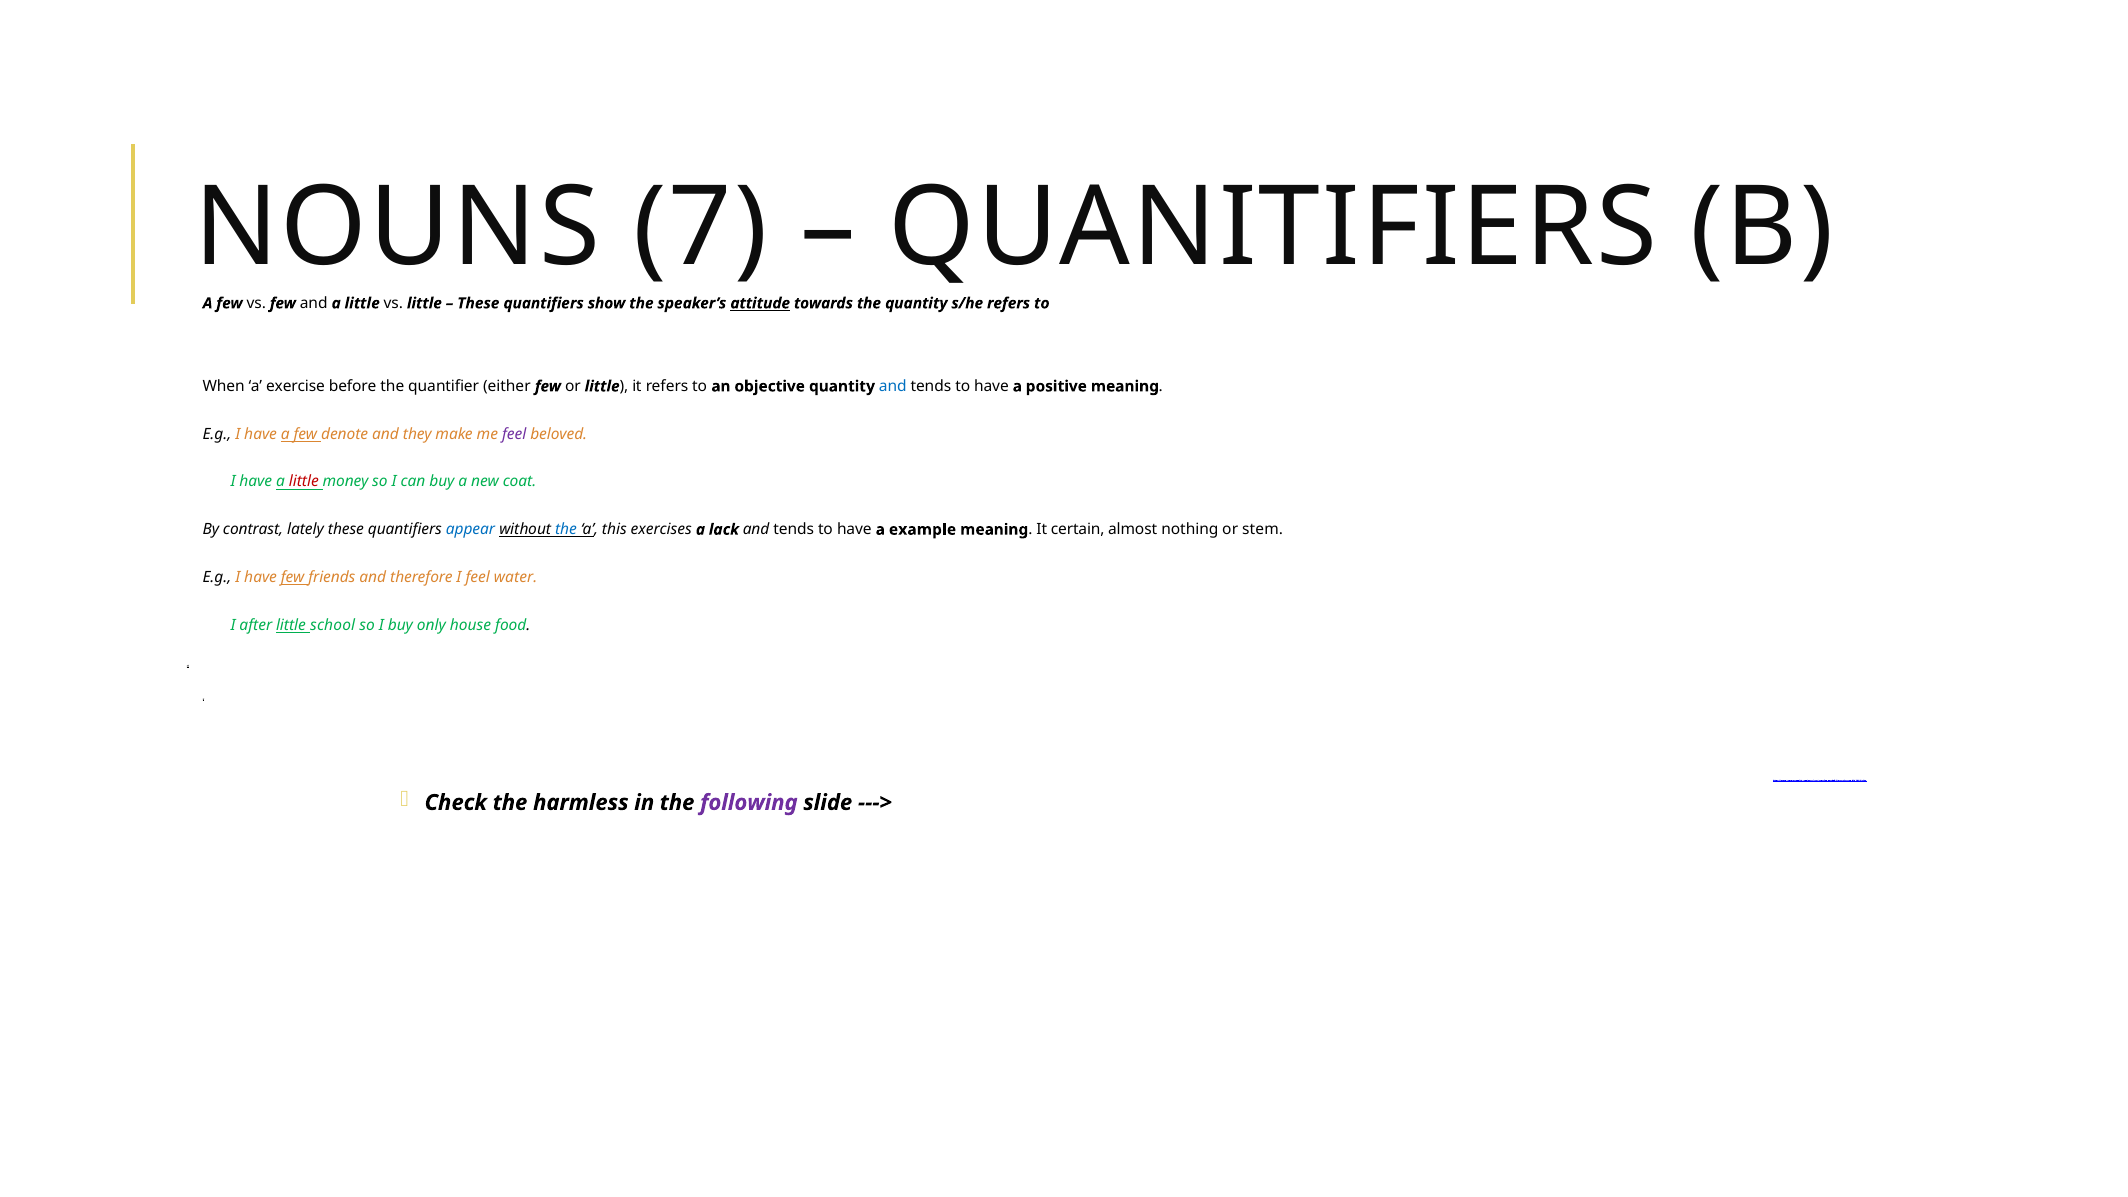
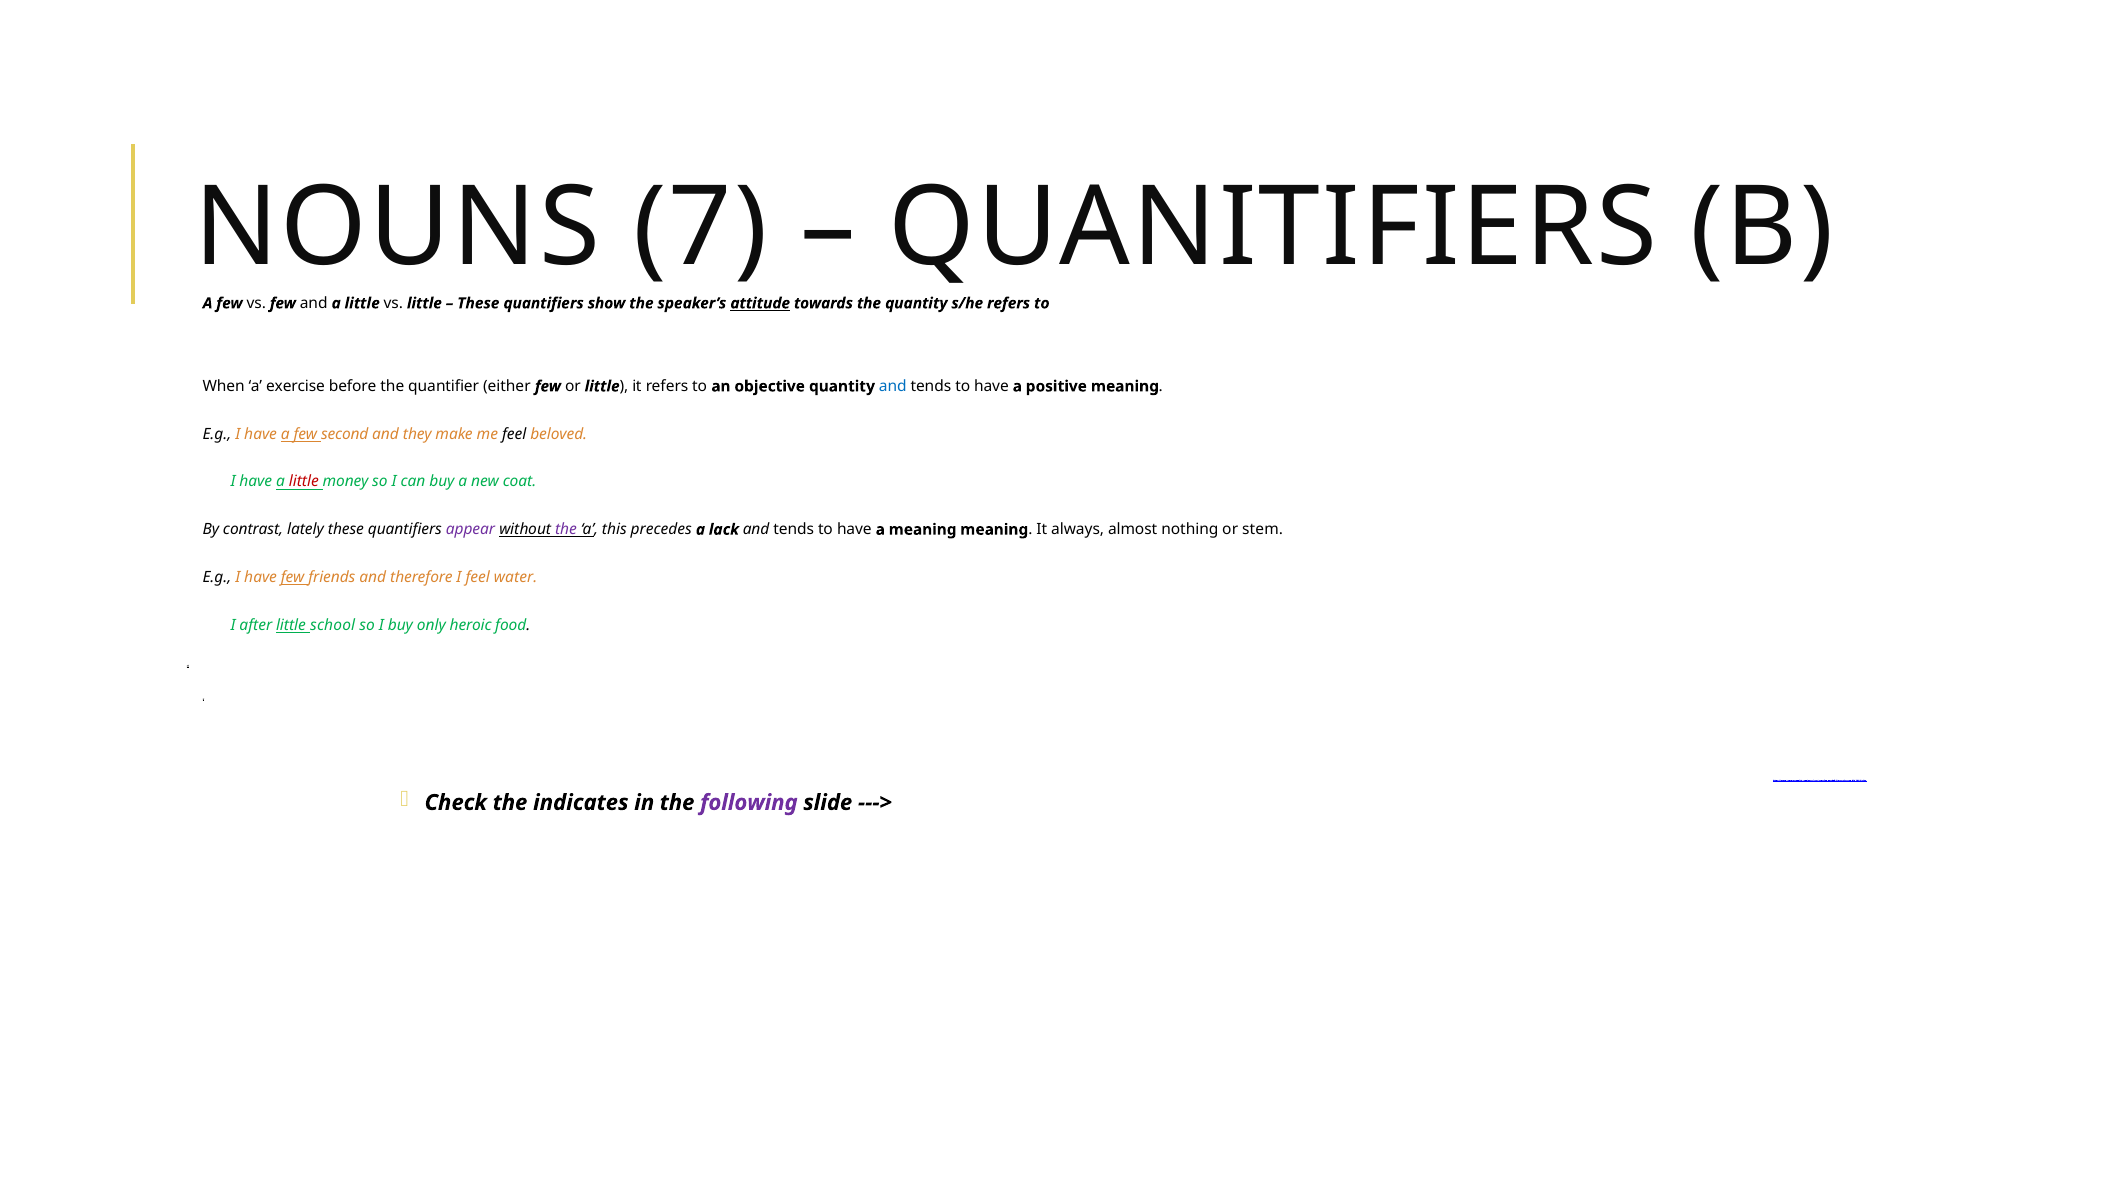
denote: denote -> second (345, 434)
feel colour: purple -> black (514, 434)
appear colour: blue -> purple (470, 530)
the colour: blue -> purple (566, 530)
exercises: exercises -> precedes (661, 530)
a example: example -> meaning (923, 530)
certain: certain -> always (1078, 530)
house: house -> heroic (471, 625)
harmless: harmless -> indicates (581, 803)
